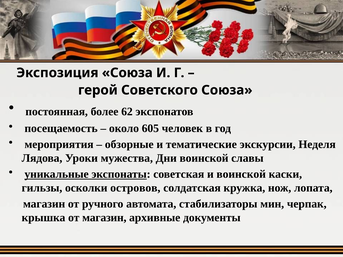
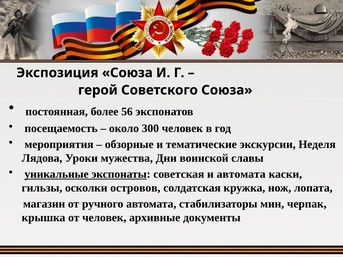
62: 62 -> 56 (127, 112)
605: 605 -> 300 (150, 129)
и воинской: воинской -> автомата (241, 174)
от магазин: магазин -> человек (104, 218)
